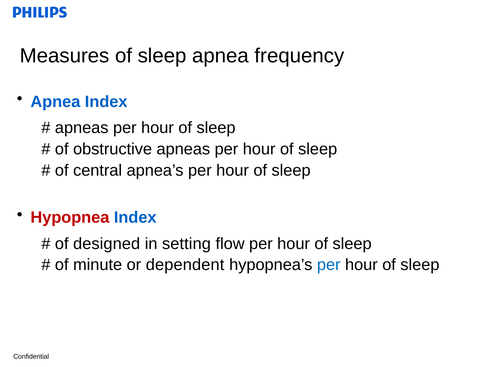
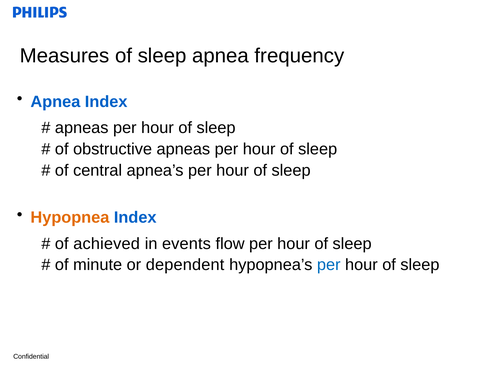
Hypopnea colour: red -> orange (70, 218)
designed: designed -> achieved (107, 244)
setting: setting -> events (186, 244)
